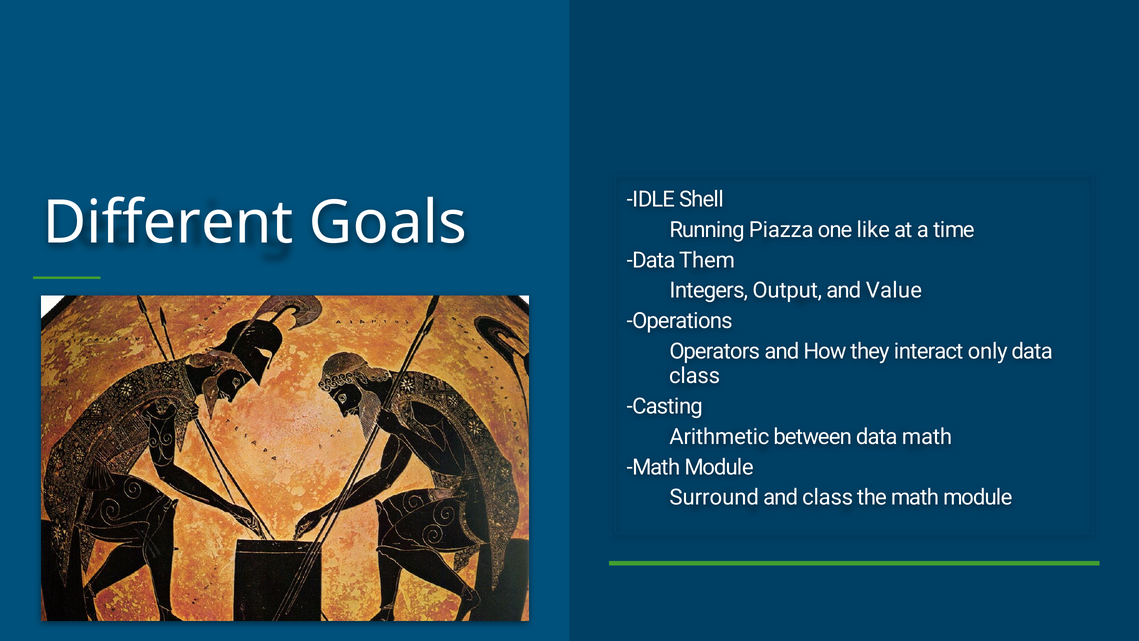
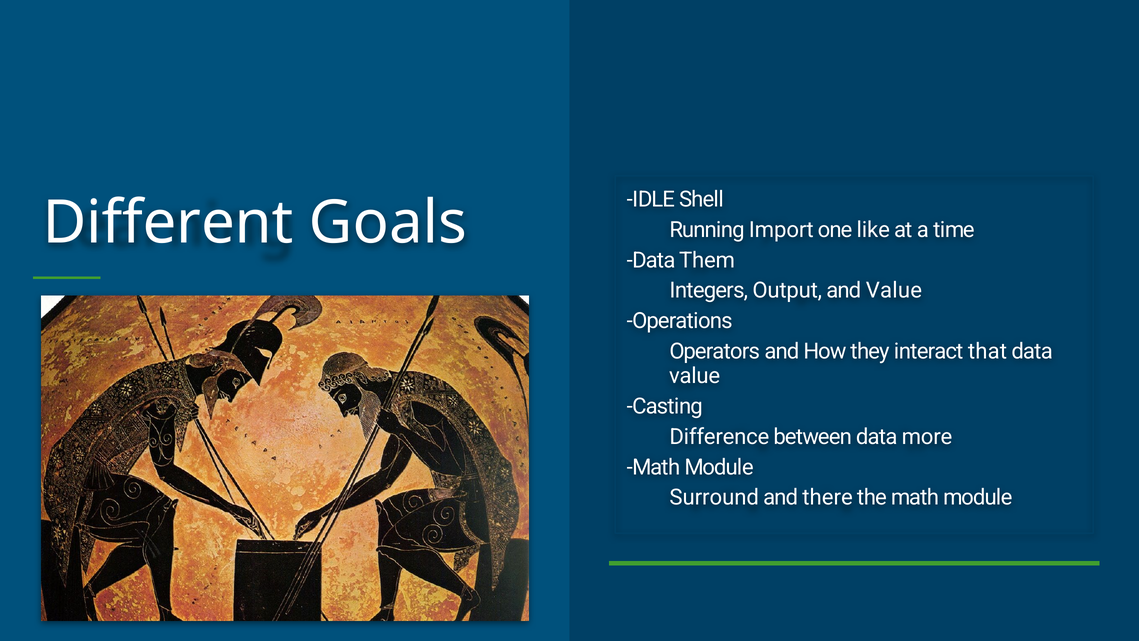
Piazza: Piazza -> Import (781, 230)
only: only -> that (988, 351)
class: class -> value (695, 376)
Arithmetic: Arithmetic -> Difference (719, 437)
data math: math -> more (927, 437)
and class: class -> there (828, 497)
